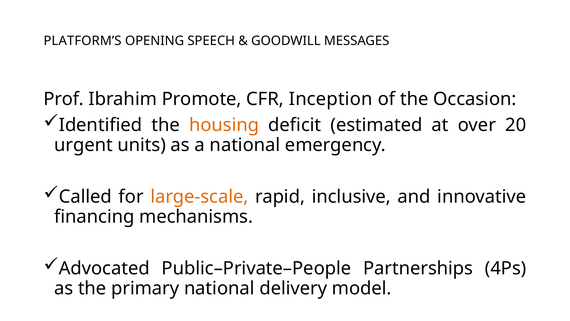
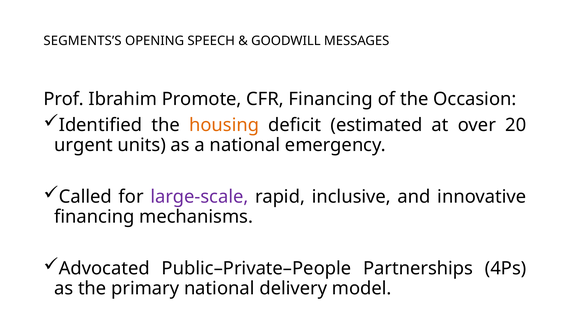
PLATFORM’S: PLATFORM’S -> SEGMENTS’S (83, 41)
CFR Inception: Inception -> Financing (331, 99)
large-scale colour: orange -> purple (199, 197)
